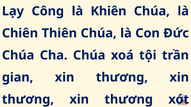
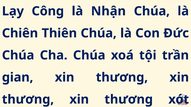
Khiên: Khiên -> Nhận (108, 11)
